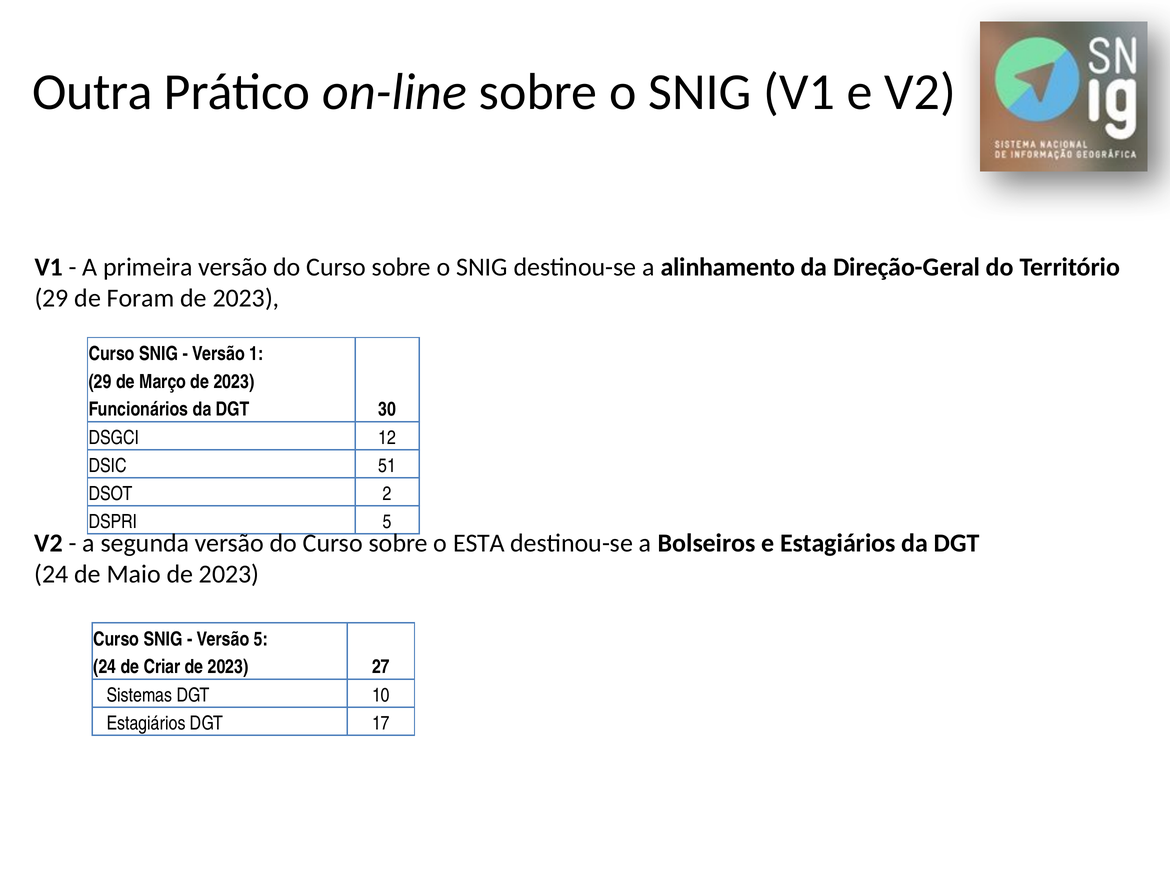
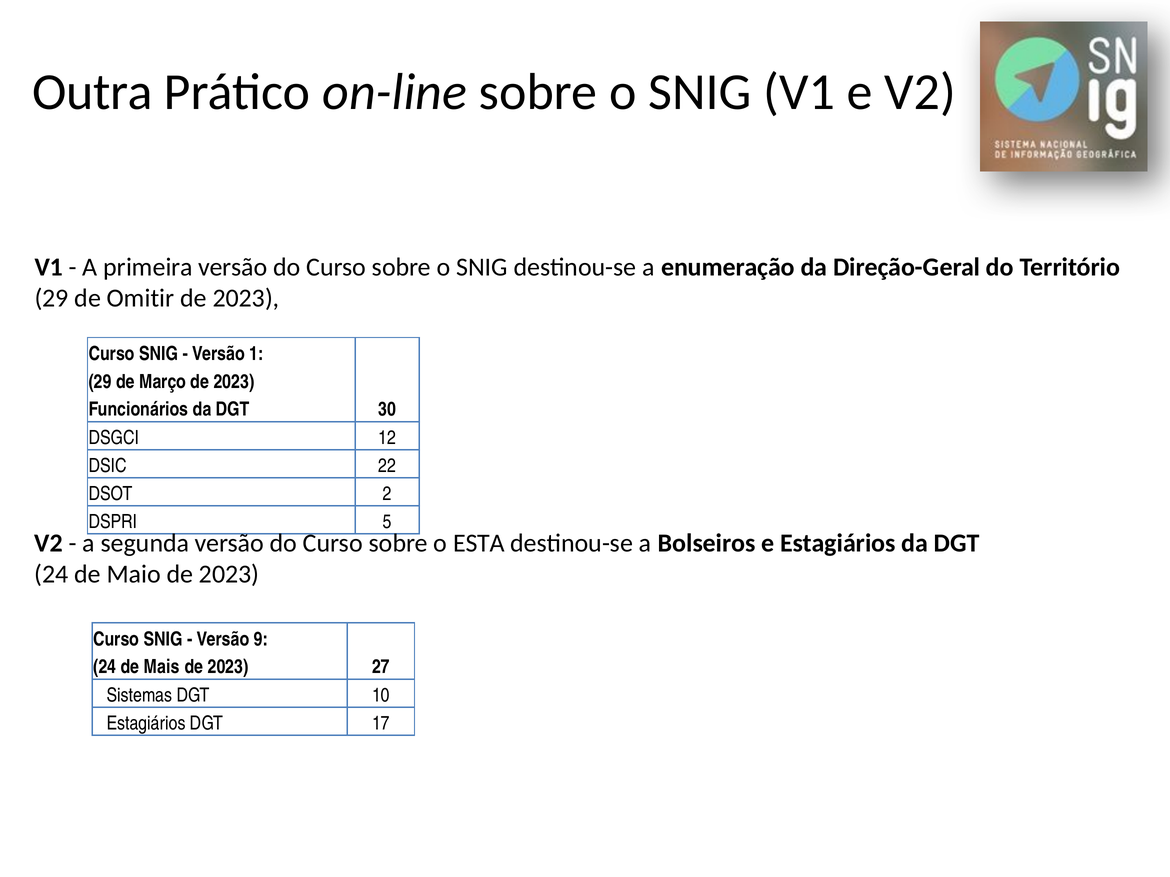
alinhamento: alinhamento -> enumeração (728, 267)
Foram: Foram -> Omitir (141, 298)
51: 51 -> 22 (387, 466)
Versão 5: 5 -> 9 (261, 639)
Criar: Criar -> Mais (162, 667)
